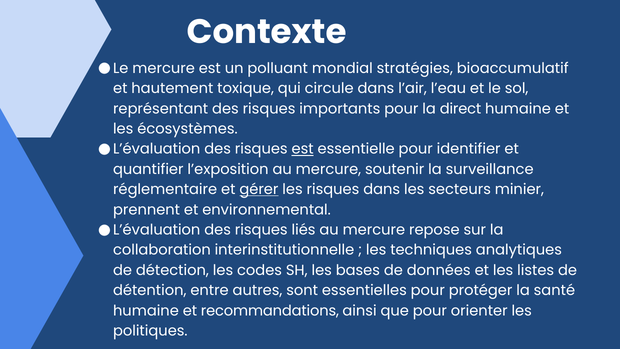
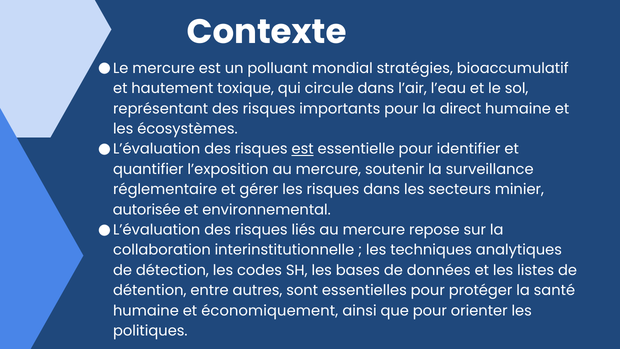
gérer underline: present -> none (259, 189)
prennent: prennent -> autorisée (147, 210)
recommandations: recommandations -> économiquement (270, 310)
